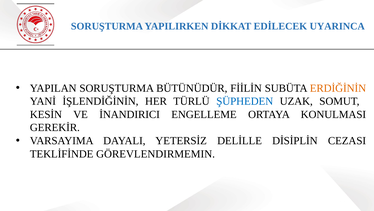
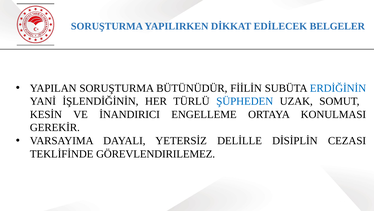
UYARINCA: UYARINCA -> BELGELER (337, 26)
ERDİĞİNİN colour: orange -> blue (338, 88)
GÖREVLENDIRMEMIN: GÖREVLENDIRMEMIN -> GÖREVLENDIRILEMEZ (156, 153)
